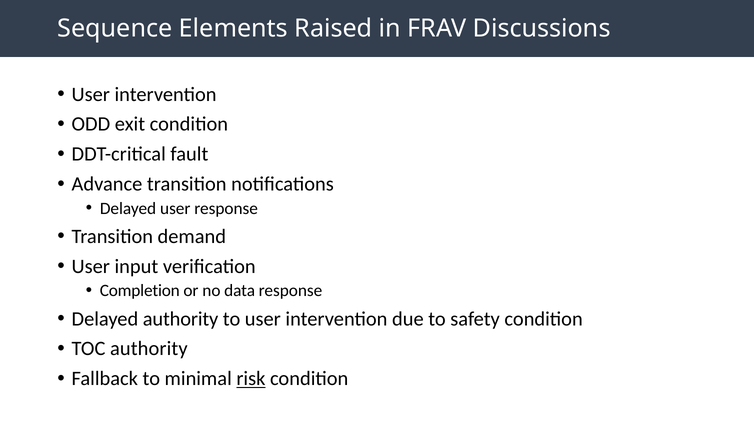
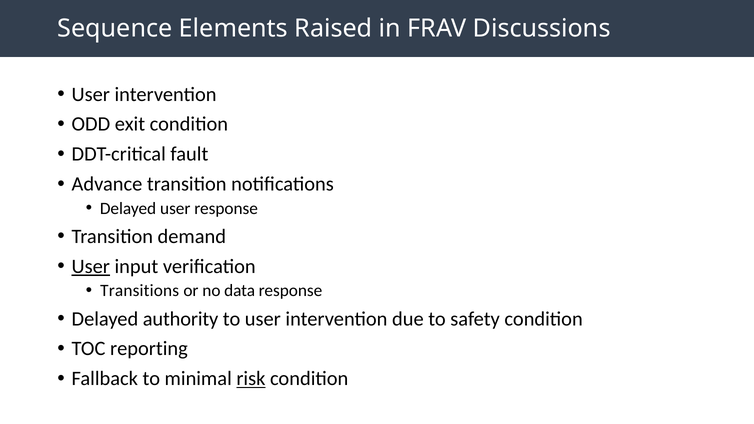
User underline: none -> present (91, 266)
Completion: Completion -> Transitions (140, 291)
TOC authority: authority -> reporting (149, 349)
